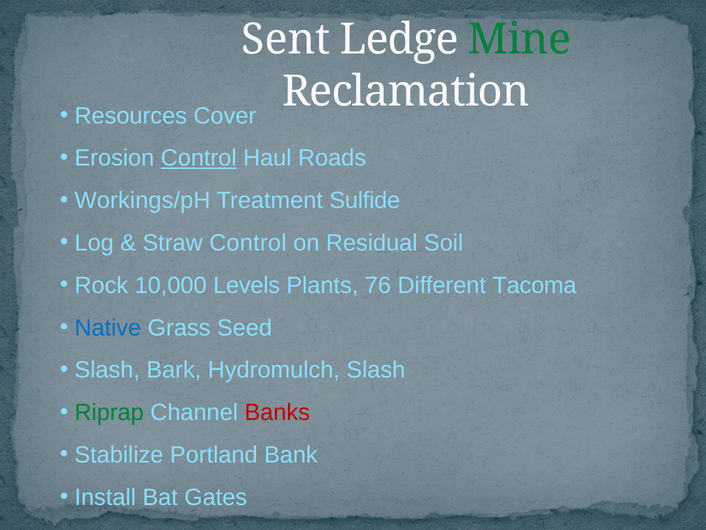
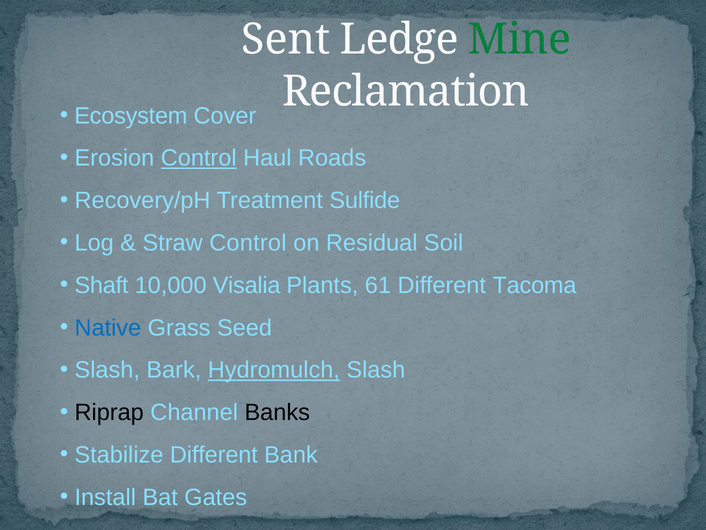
Resources: Resources -> Ecosystem (131, 116)
Workings/pH: Workings/pH -> Recovery/pH (143, 200)
Rock: Rock -> Shaft (101, 285)
Levels: Levels -> Visalia (247, 285)
76: 76 -> 61 (378, 285)
Hydromulch underline: none -> present (274, 370)
Riprap colour: green -> black (109, 412)
Banks colour: red -> black (277, 412)
Stabilize Portland: Portland -> Different (214, 455)
